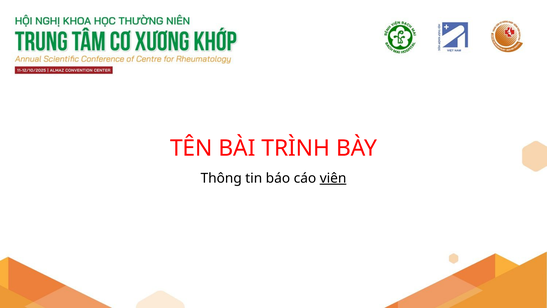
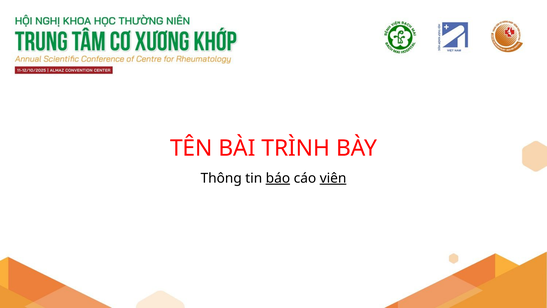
báo underline: none -> present (278, 178)
